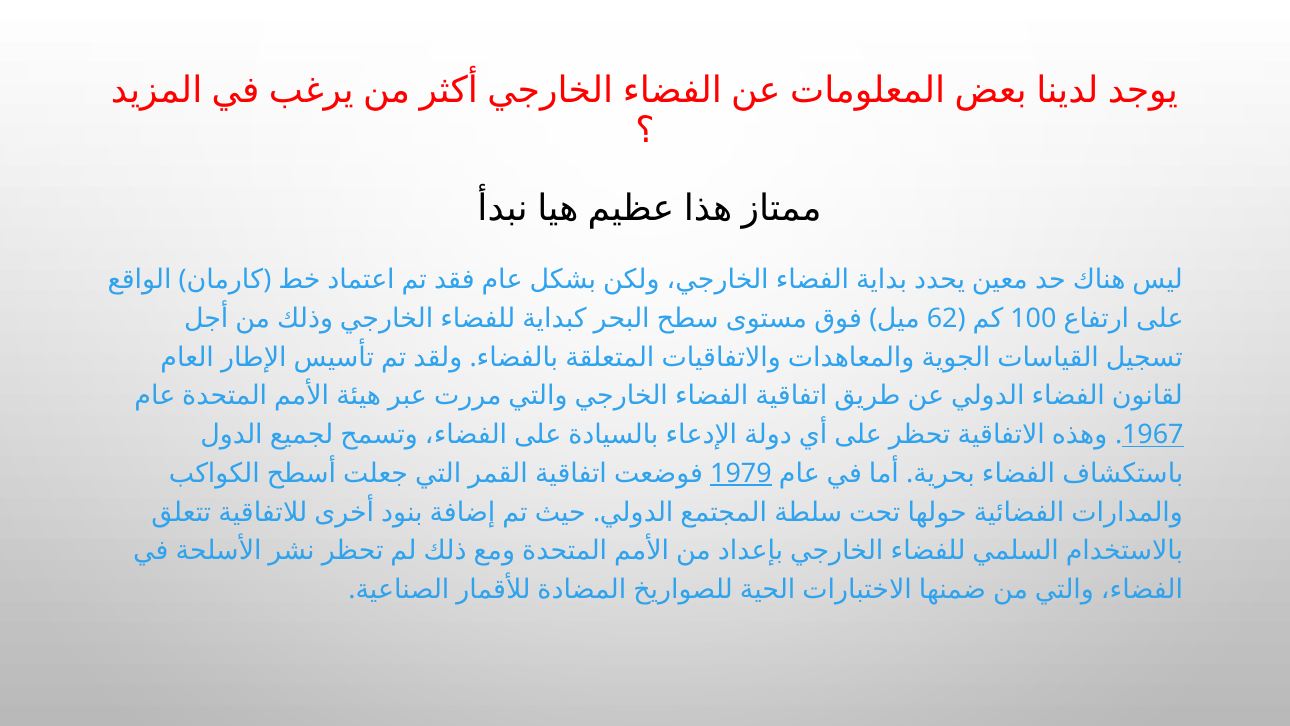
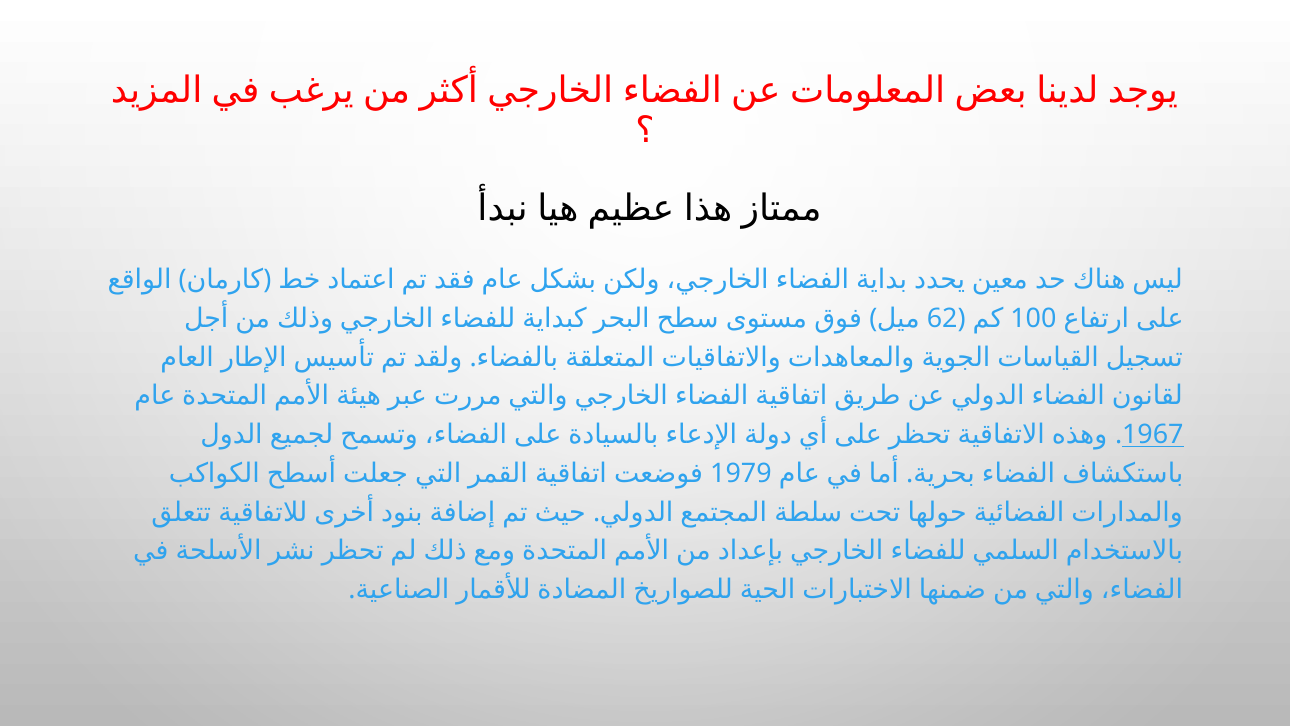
1979 underline: present -> none (741, 473)
